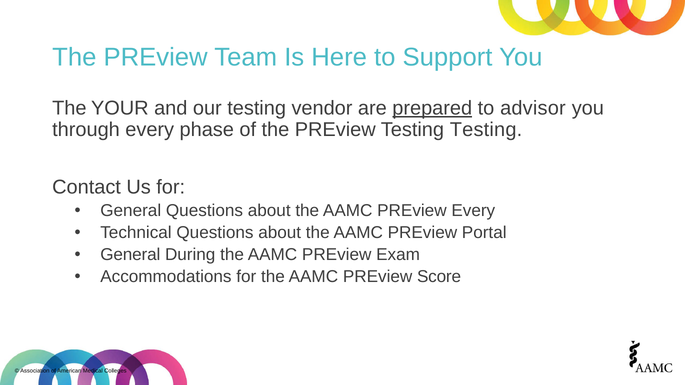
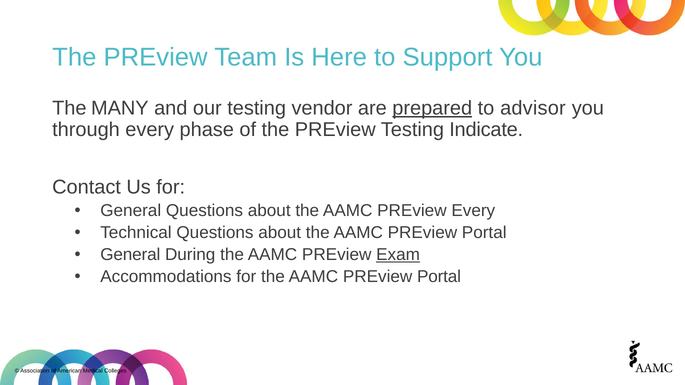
YOUR: YOUR -> MANY (120, 108)
Testing Testing: Testing -> Indicate (486, 130)
Exam underline: none -> present (398, 255)
Score: Score -> Portal (439, 277)
